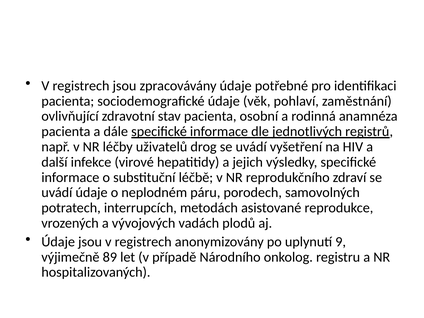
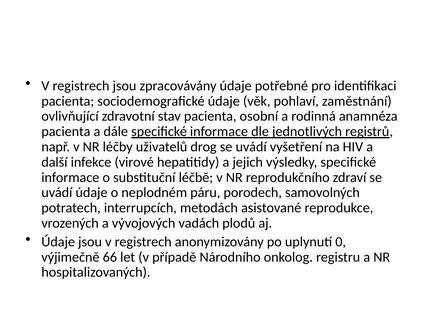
9: 9 -> 0 (341, 242)
89: 89 -> 66 (110, 257)
